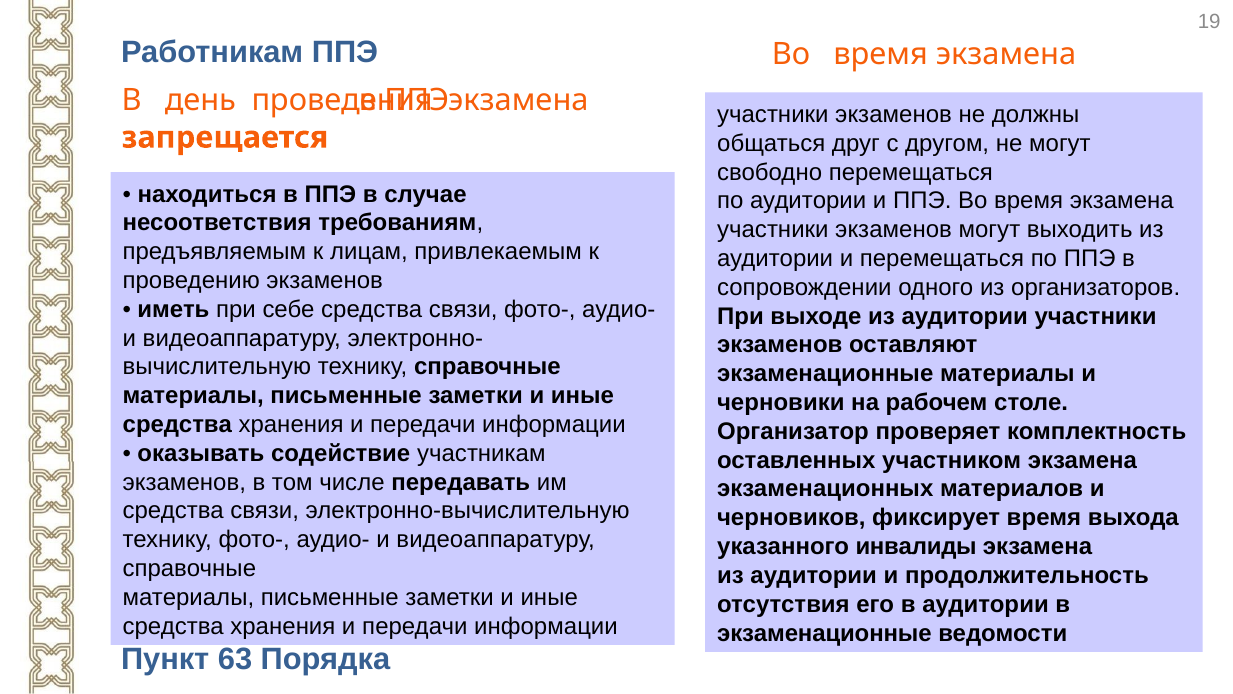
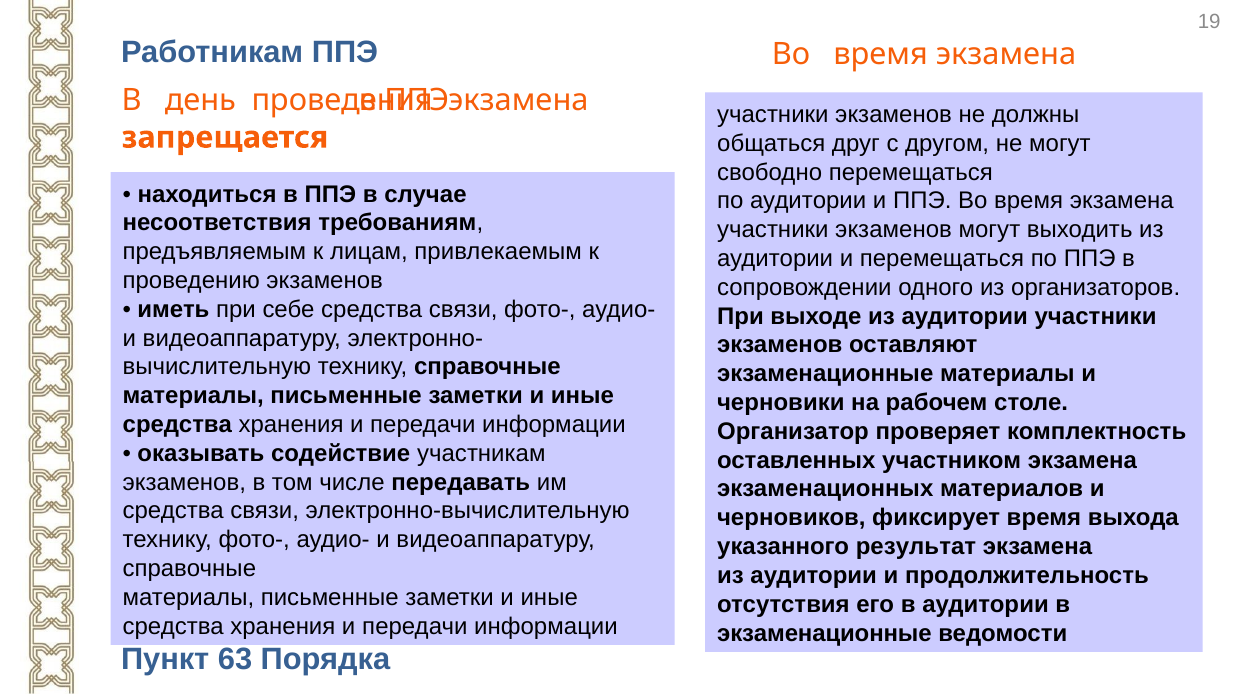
инвалиды: инвалиды -> результат (916, 546)
